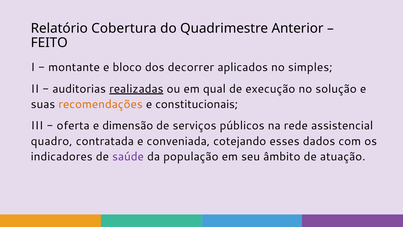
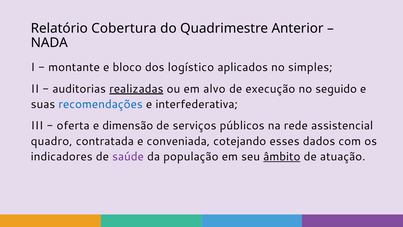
FEITO: FEITO -> NADA (49, 43)
decorrer: decorrer -> logístico (191, 67)
qual: qual -> alvo (214, 89)
solução: solução -> seguido (336, 89)
recomendações colour: orange -> blue (101, 104)
constitucionais: constitucionais -> interfederativa (197, 104)
âmbito underline: none -> present (282, 156)
